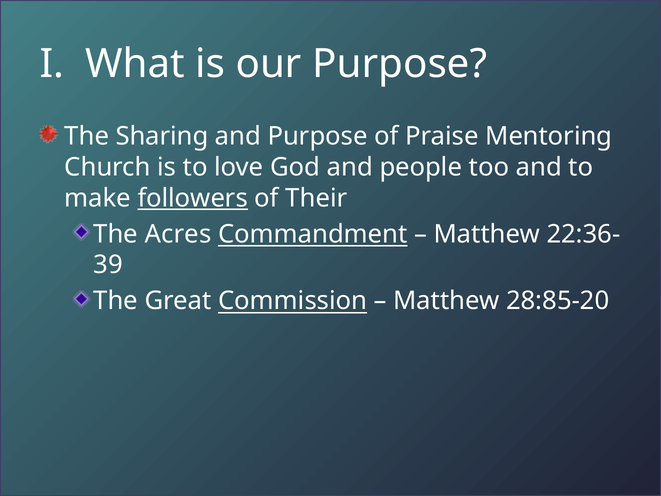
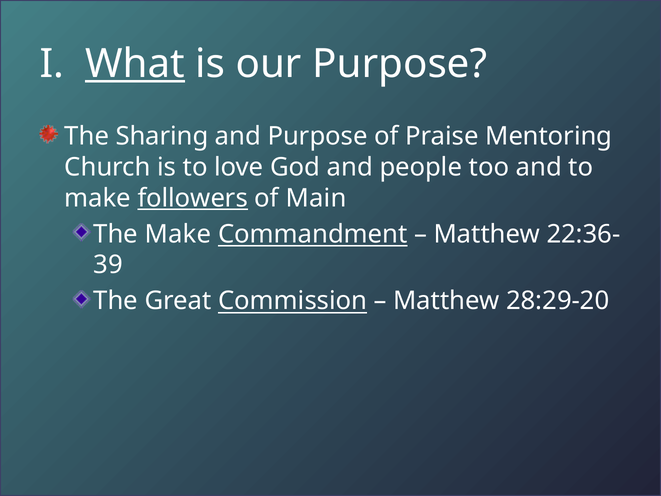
What underline: none -> present (135, 64)
Their: Their -> Main (316, 198)
The Acres: Acres -> Make (178, 234)
28:85-20: 28:85-20 -> 28:29-20 (558, 301)
